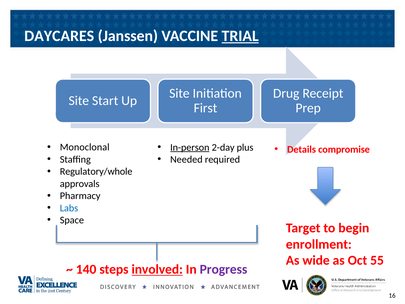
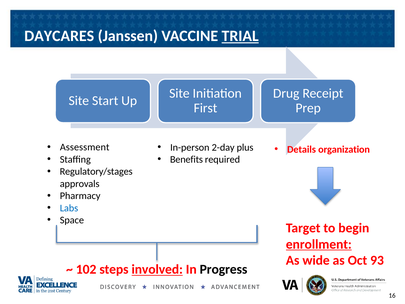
Monoclonal: Monoclonal -> Assessment (85, 147)
In-person underline: present -> none (190, 147)
compromise: compromise -> organization (344, 149)
Needed: Needed -> Benefits (186, 159)
Regulatory/whole: Regulatory/whole -> Regulatory/stages (96, 171)
enrollment underline: none -> present (319, 244)
55: 55 -> 93 (377, 260)
140: 140 -> 102 (86, 269)
Progress colour: purple -> black (224, 269)
